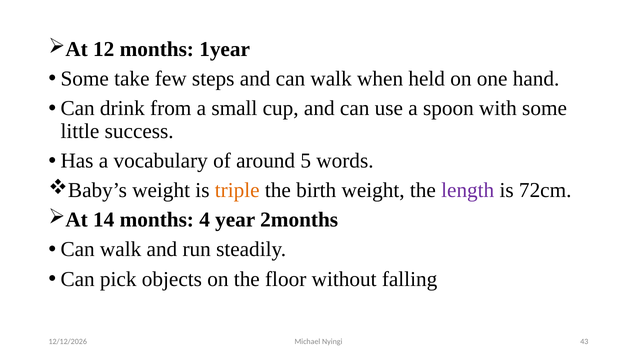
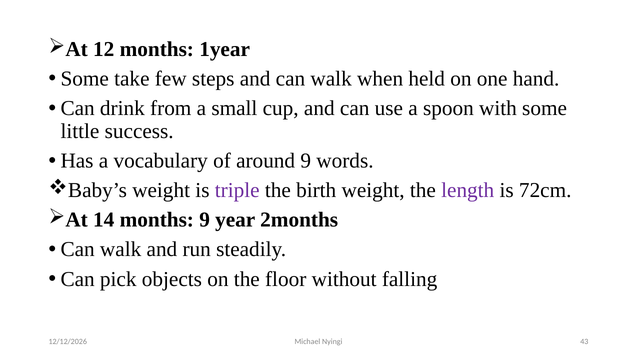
around 5: 5 -> 9 (306, 161)
triple colour: orange -> purple (237, 191)
months 4: 4 -> 9 (205, 220)
